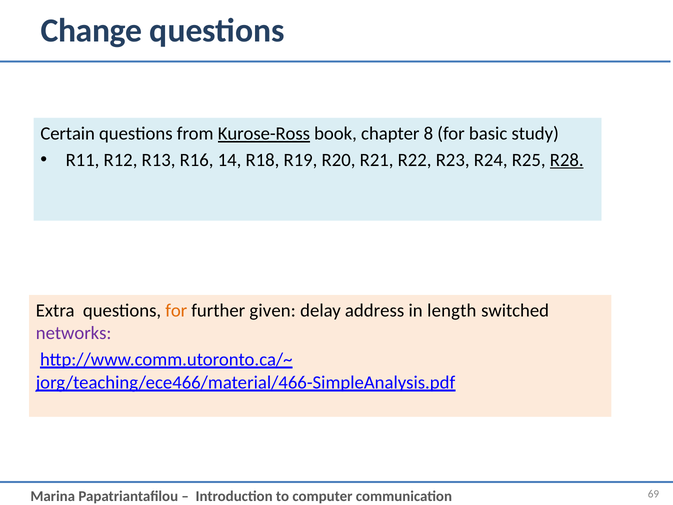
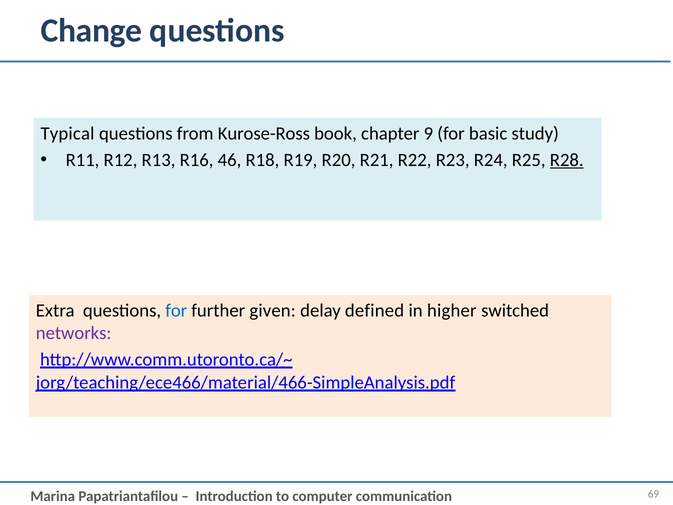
Certain: Certain -> Typical (67, 134)
Kurose-Ross underline: present -> none (264, 134)
8: 8 -> 9 (428, 134)
14: 14 -> 46 (229, 160)
for colour: orange -> blue (176, 311)
address: address -> defined (375, 311)
length: length -> higher (452, 311)
